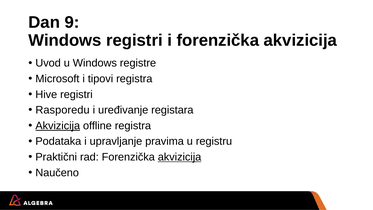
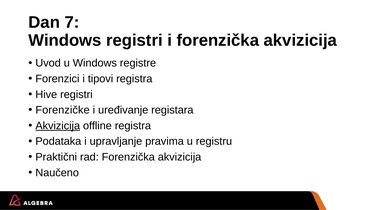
9: 9 -> 7 (72, 22)
Microsoft: Microsoft -> Forenzici (57, 79)
Rasporedu: Rasporedu -> Forenzičke (63, 110)
akvizicija underline: present -> none (180, 157)
